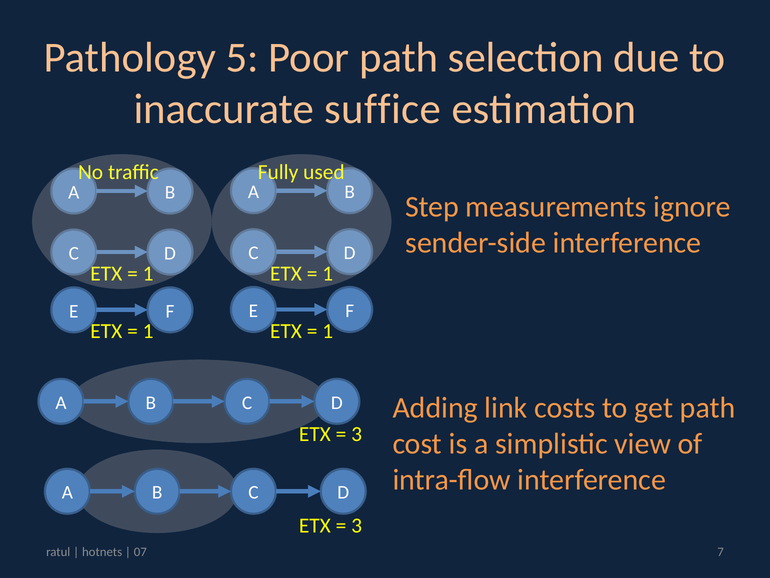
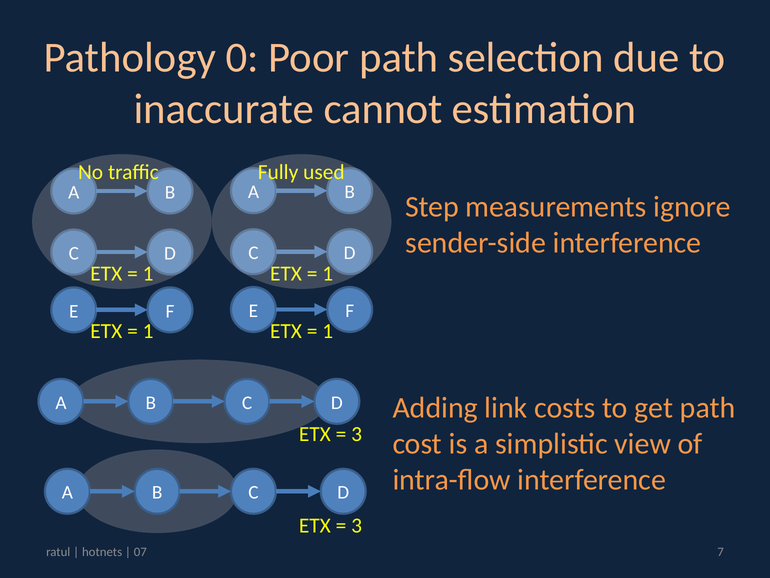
5: 5 -> 0 (242, 58)
suffice: suffice -> cannot (383, 109)
